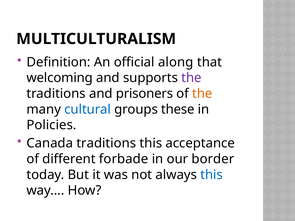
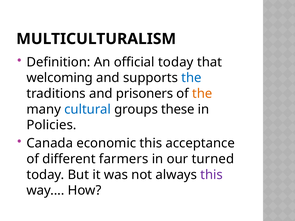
official along: along -> today (176, 62)
the colour: purple -> blue (191, 78)
Canada traditions: traditions -> economic (106, 143)
forbade: forbade -> farmers (124, 159)
border: border -> turned (213, 159)
this colour: blue -> purple (212, 175)
